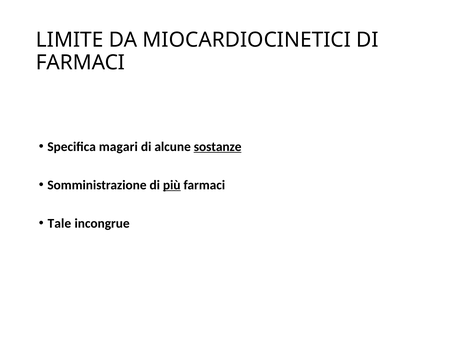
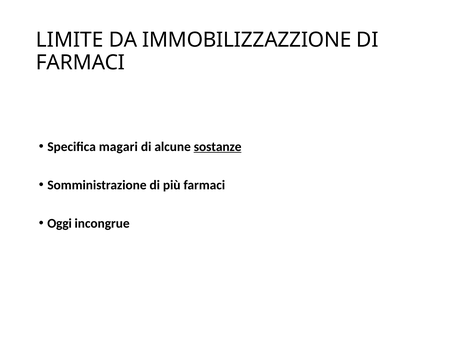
MIOCARDIOCINETICI: MIOCARDIOCINETICI -> IMMOBILIZZAZZIONE (247, 40)
più underline: present -> none (172, 185)
Tale: Tale -> Oggi (60, 223)
